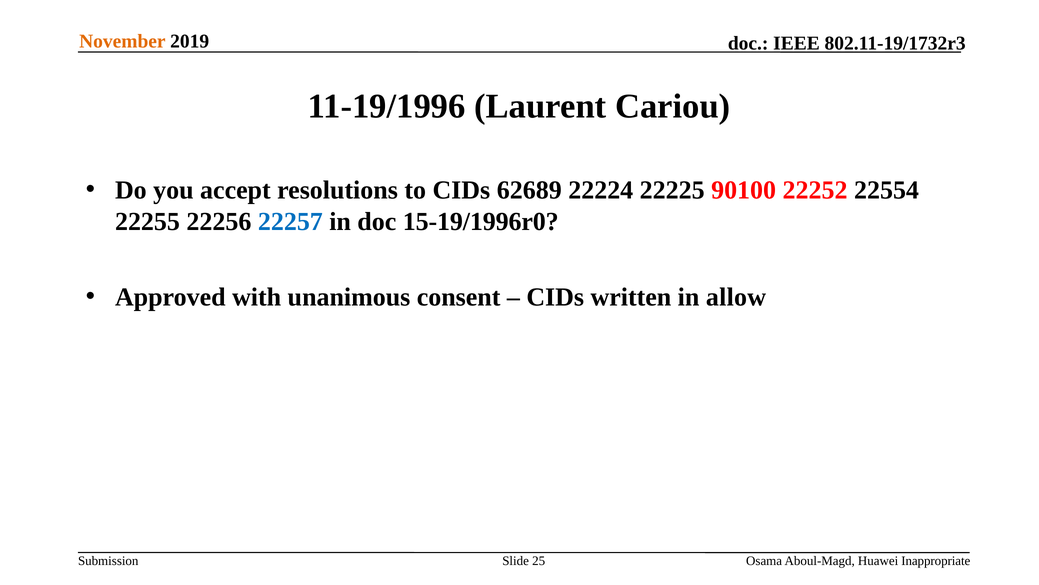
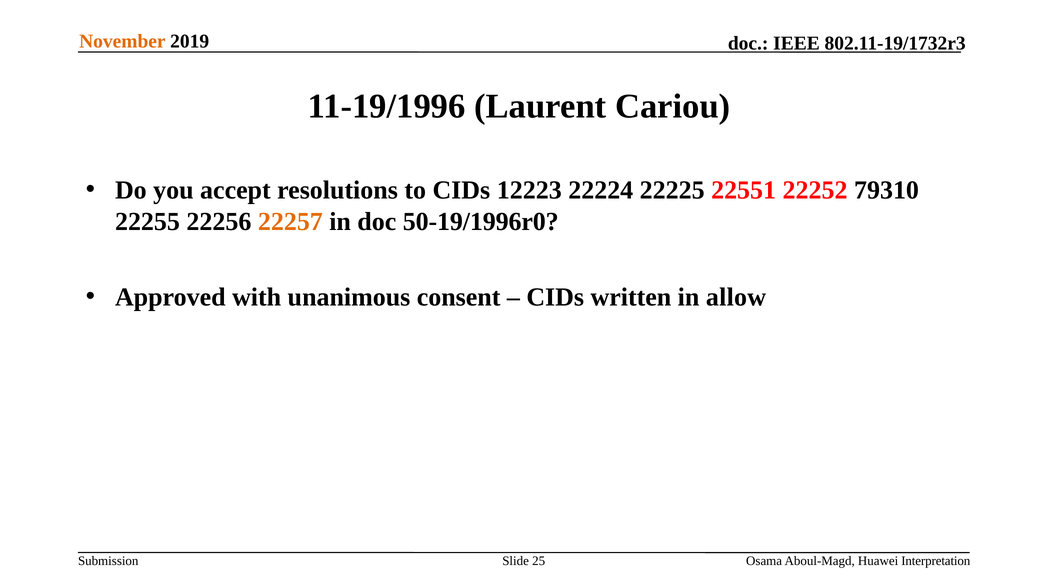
62689: 62689 -> 12223 (529, 190)
90100: 90100 -> 22551 (744, 190)
22554: 22554 -> 79310 (887, 190)
22257 colour: blue -> orange (290, 221)
15-19/1996r0: 15-19/1996r0 -> 50-19/1996r0 (481, 221)
Inappropriate: Inappropriate -> Interpretation (936, 561)
